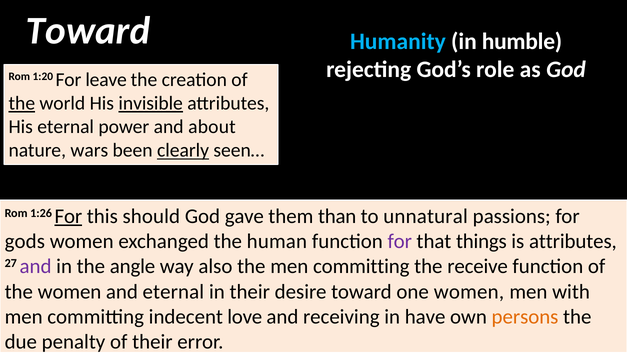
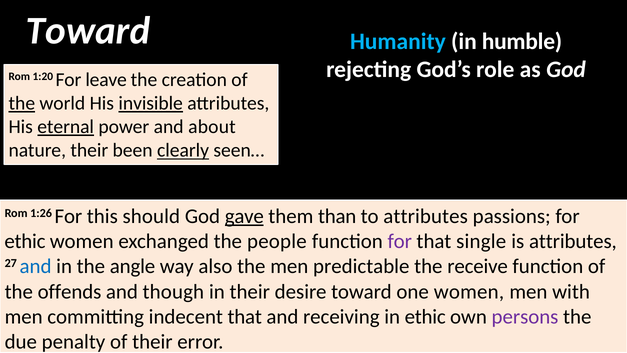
eternal underline: none -> present (66, 127)
nature wars: wars -> their (89, 150)
For underline: present -> none (68, 216)
gave underline: none -> present (244, 216)
to unnatural: unnatural -> attributes (426, 216)
gods: gods -> ethic (25, 241)
human: human -> people (277, 241)
things: things -> single (481, 241)
and colour: purple -> blue (35, 266)
the men committing: committing -> predictable (361, 266)
the women: women -> offends (69, 291)
and eternal: eternal -> though (173, 291)
indecent love: love -> that (245, 317)
in have: have -> ethic (425, 317)
persons colour: orange -> purple (525, 317)
